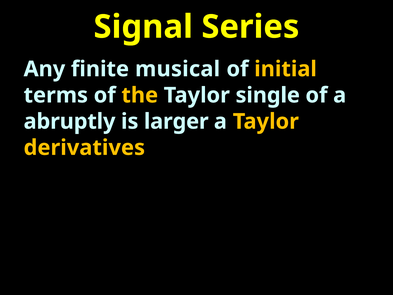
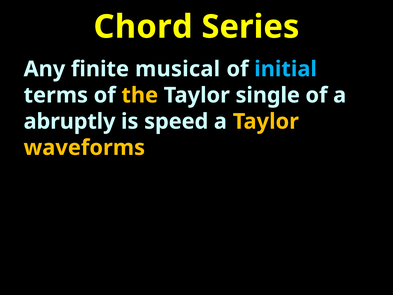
Signal: Signal -> Chord (143, 27)
initial colour: yellow -> light blue (286, 69)
larger: larger -> speed (176, 121)
derivatives: derivatives -> waveforms (84, 148)
